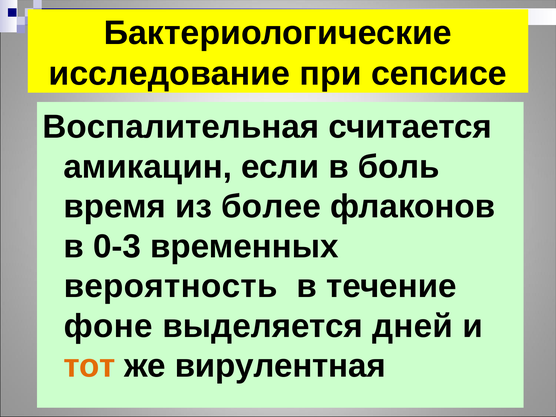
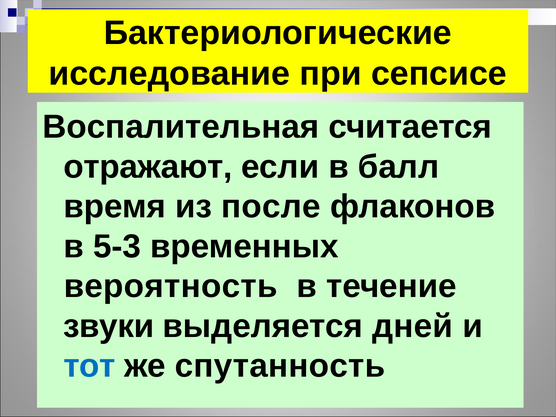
амикацин: амикацин -> отражают (148, 167)
боль: боль -> балл (399, 167)
более: более -> после (271, 207)
0-3: 0-3 -> 5-3 (117, 246)
фоне: фоне -> звуки (109, 326)
тот colour: orange -> blue (89, 366)
вирулентная: вирулентная -> спутанность (280, 366)
